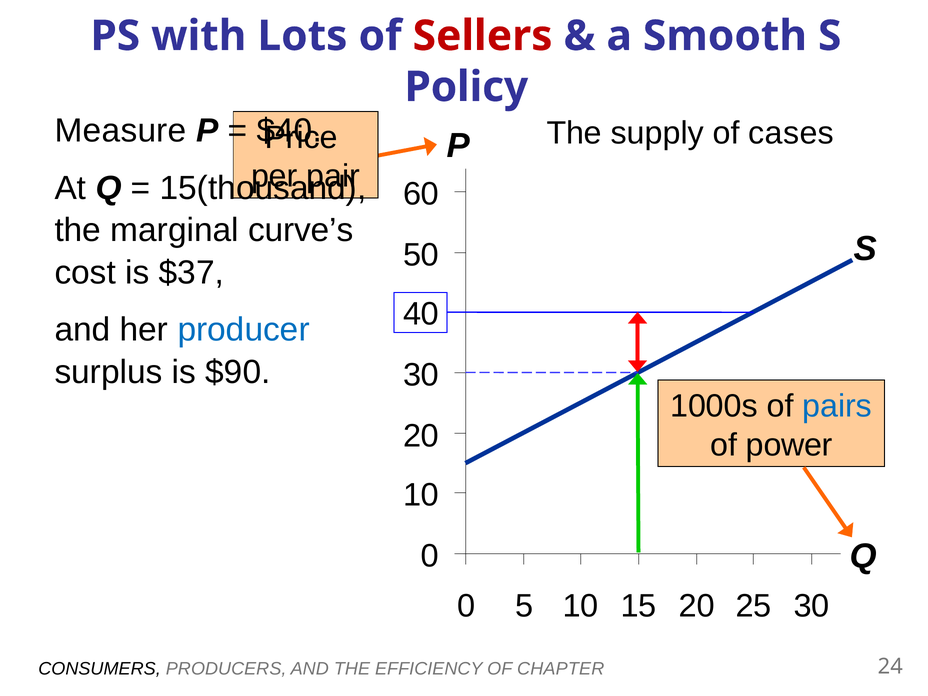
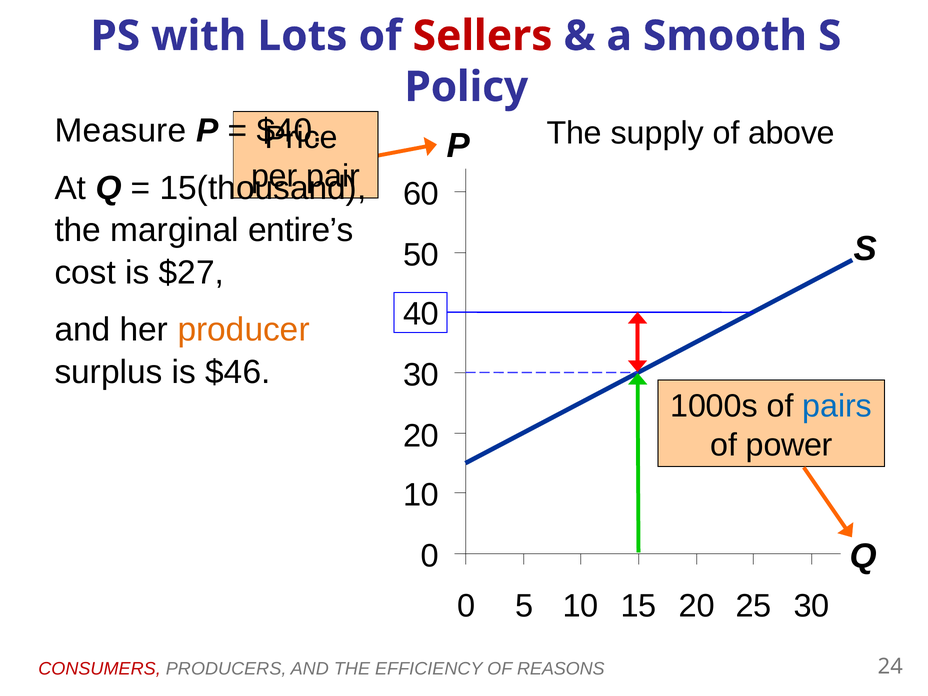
cases: cases -> above (791, 133)
curve’s: curve’s -> entire’s (301, 230)
$37: $37 -> $27 (191, 272)
producer colour: blue -> orange (244, 330)
$90: $90 -> $46 (238, 372)
CONSUMERS colour: black -> red (100, 669)
CHAPTER: CHAPTER -> REASONS (561, 669)
